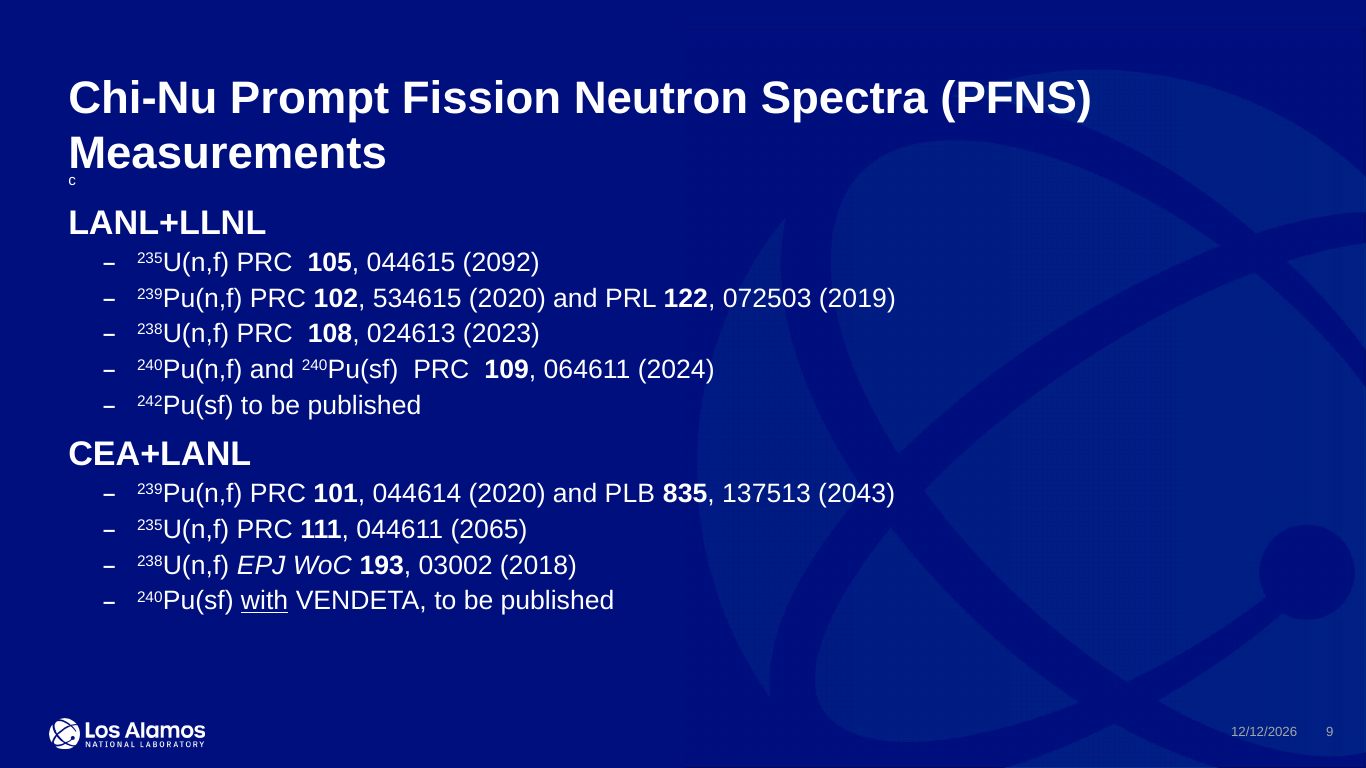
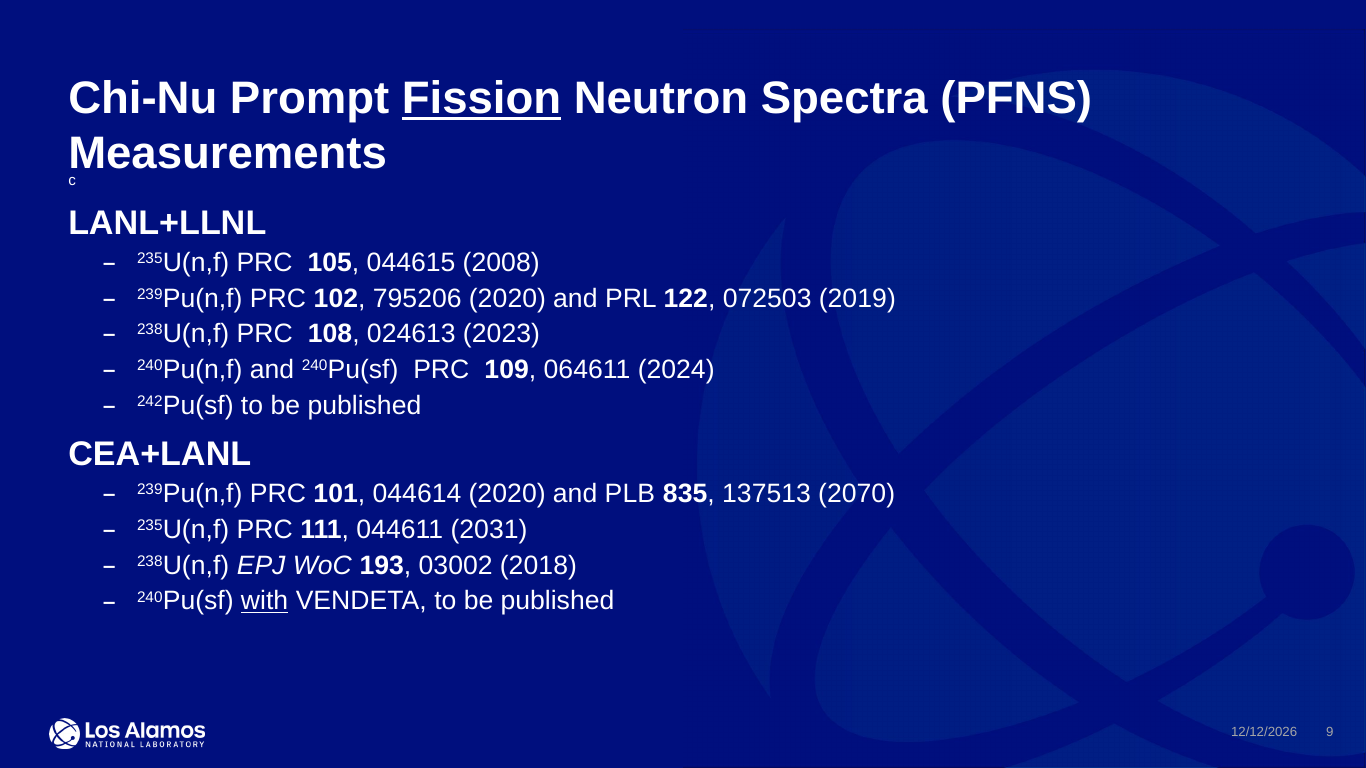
Fission underline: none -> present (482, 99)
2092: 2092 -> 2008 (501, 263)
534615: 534615 -> 795206 (417, 298)
2043: 2043 -> 2070 (857, 494)
2065: 2065 -> 2031 (489, 530)
